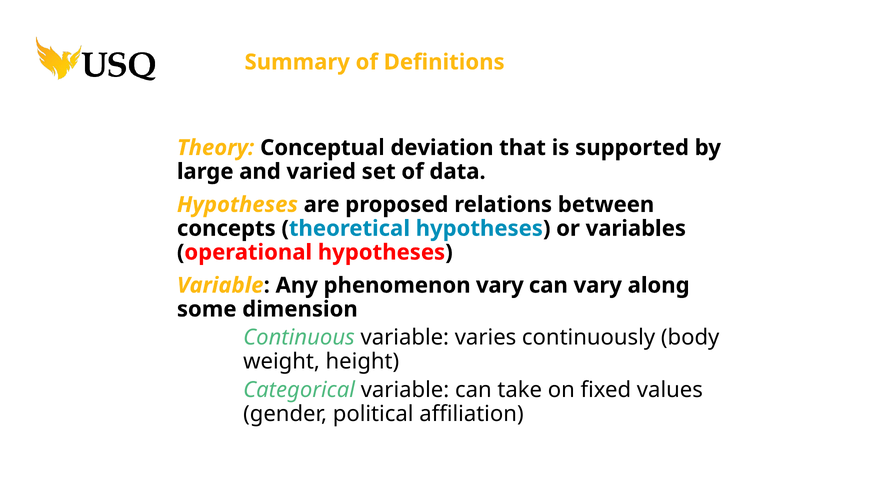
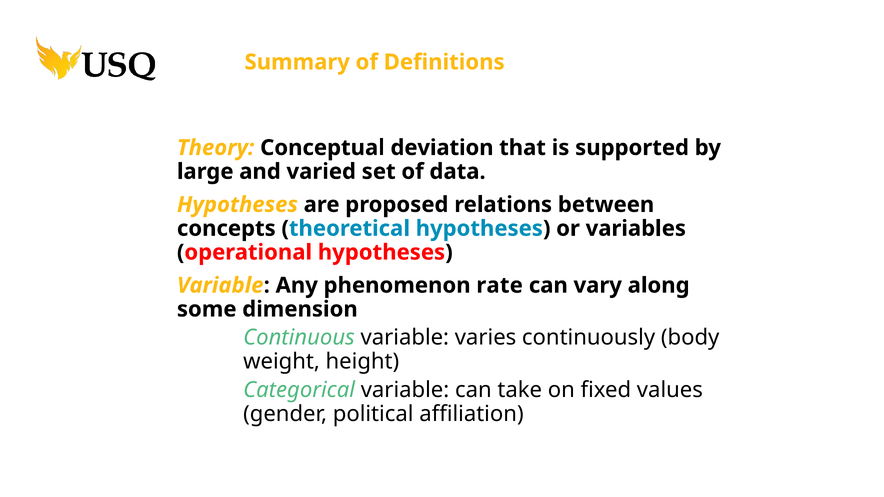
phenomenon vary: vary -> rate (500, 286)
